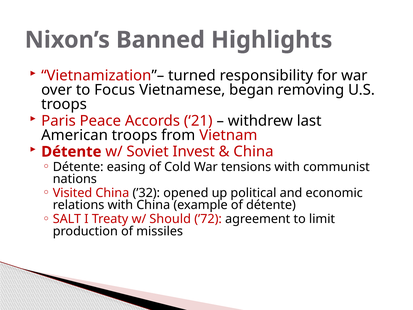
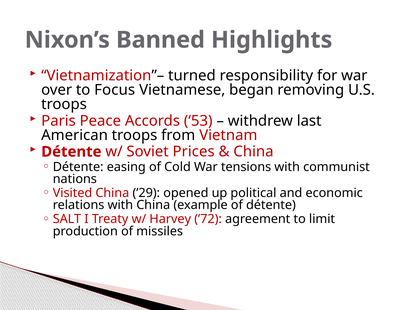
21: 21 -> 53 (198, 121)
Invest: Invest -> Prices (194, 152)
’32: ’32 -> ’29 (146, 193)
Should: Should -> Harvey (170, 219)
